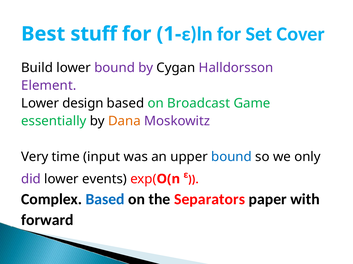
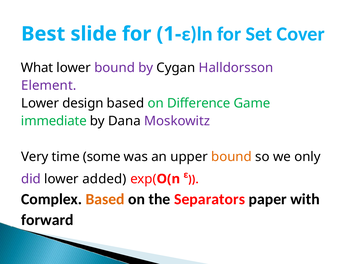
stuff: stuff -> slide (94, 34)
Build: Build -> What (37, 68)
Broadcast: Broadcast -> Difference (199, 104)
essentially: essentially -> immediate (54, 121)
Dana colour: orange -> black (124, 121)
input: input -> some (102, 157)
bound colour: blue -> orange (231, 157)
events: events -> added (104, 179)
Based colour: blue -> orange (105, 200)
